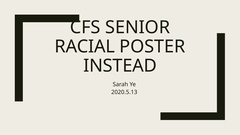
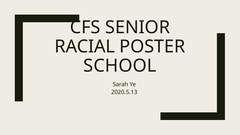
INSTEAD: INSTEAD -> SCHOOL (120, 66)
